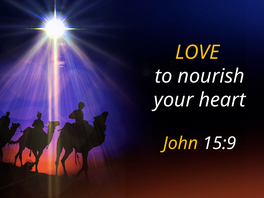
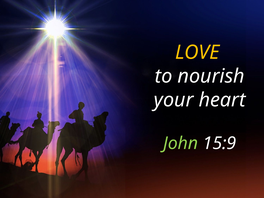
John colour: yellow -> light green (181, 143)
